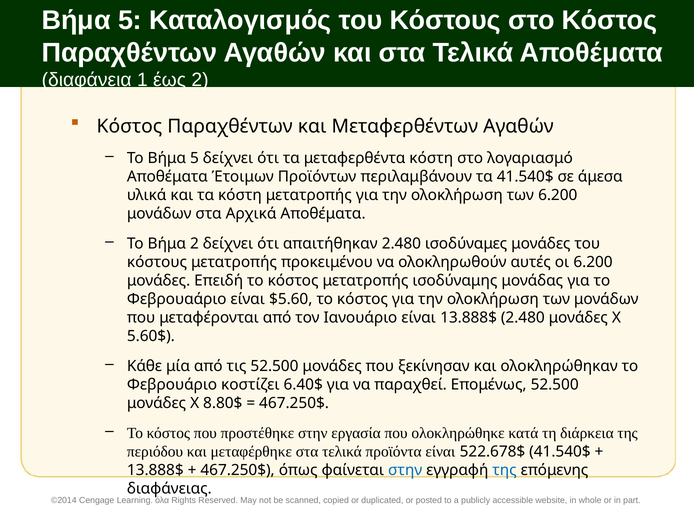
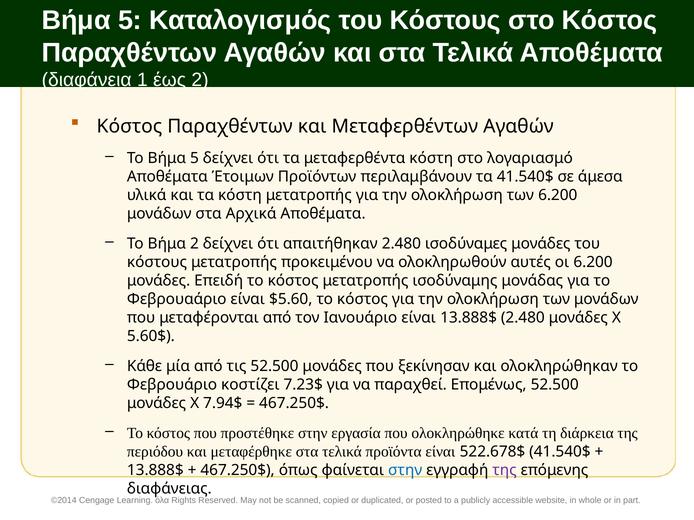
6.40$: 6.40$ -> 7.23$ (303, 385)
8.80$: 8.80$ -> 7.94$ (223, 403)
της colour: blue -> purple (505, 471)
